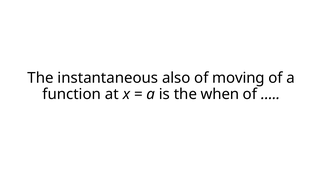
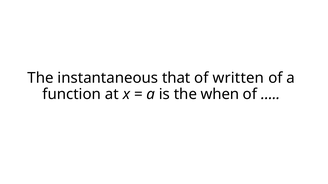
also: also -> that (176, 78)
moving: moving -> written (238, 78)
